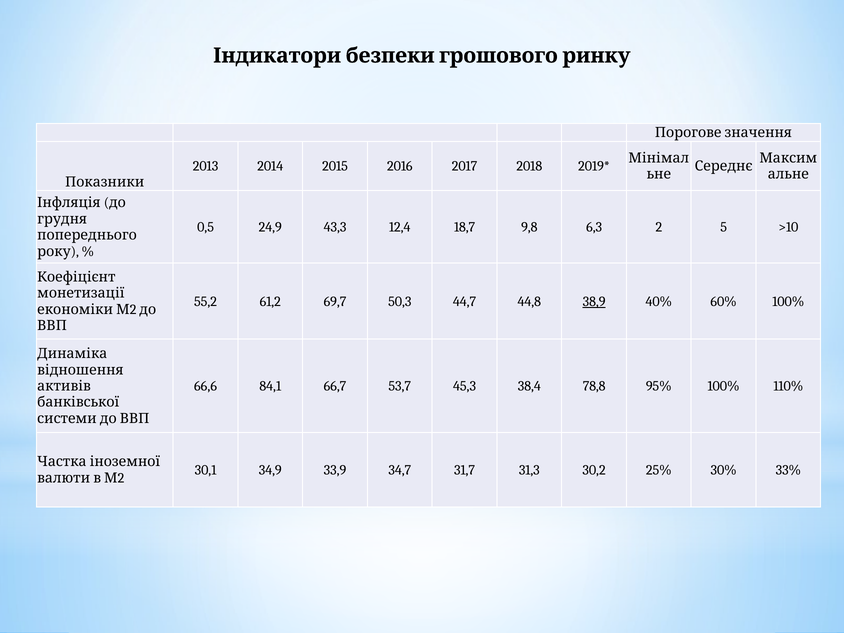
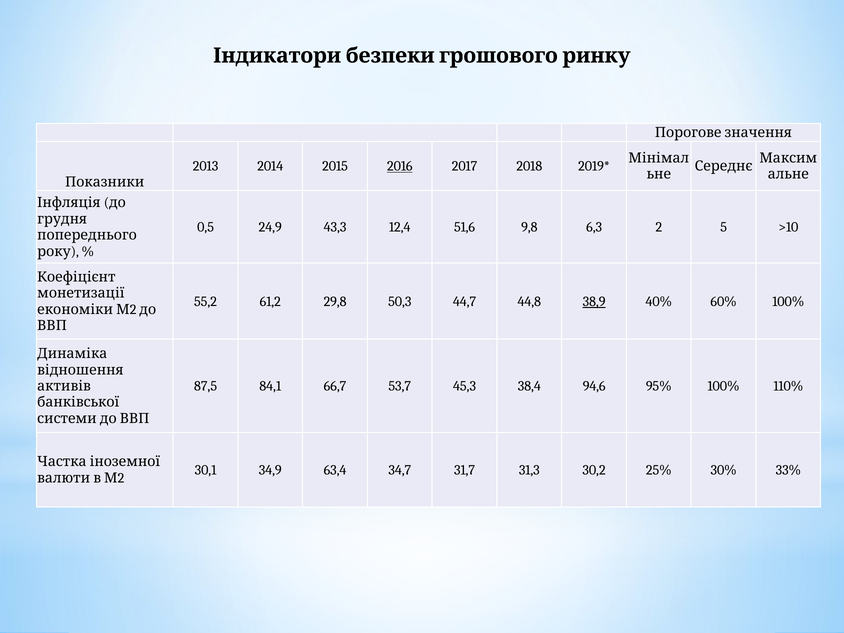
2016 underline: none -> present (400, 166)
18,7: 18,7 -> 51,6 (465, 227)
69,7: 69,7 -> 29,8 (335, 301)
66,6: 66,6 -> 87,5 (206, 386)
78,8: 78,8 -> 94,6 (594, 386)
33,9: 33,9 -> 63,4 (335, 470)
